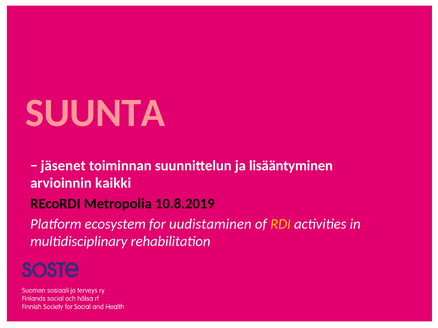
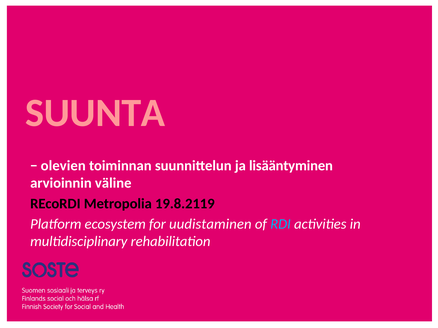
jäsenet: jäsenet -> olevien (63, 166)
kaikki: kaikki -> väline (113, 183)
10.8.2019: 10.8.2019 -> 19.8.2119 (185, 204)
RDI colour: yellow -> light blue (281, 224)
